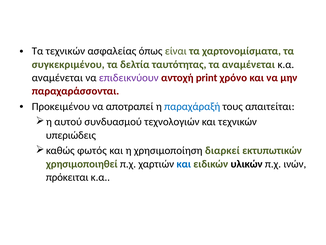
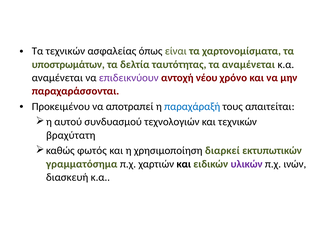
συγκεκριμένου: συγκεκριμένου -> υποστρωμάτων (68, 64)
print: print -> νέου (207, 78)
υπεριώδεις: υπεριώδεις -> βραχύτατη (71, 135)
χρησιμοποιηθεί: χρησιμοποιηθεί -> γραμματόσημα (82, 164)
και colour: blue -> black (184, 164)
υλικών colour: black -> purple (247, 164)
πρόκειται: πρόκειται -> διασκευή (67, 177)
